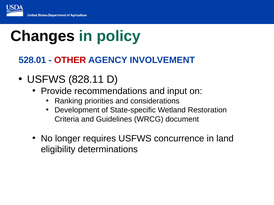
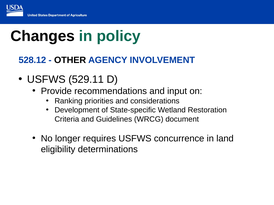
528.01: 528.01 -> 528.12 (32, 60)
OTHER colour: red -> black (70, 60)
828.11: 828.11 -> 529.11 (86, 79)
